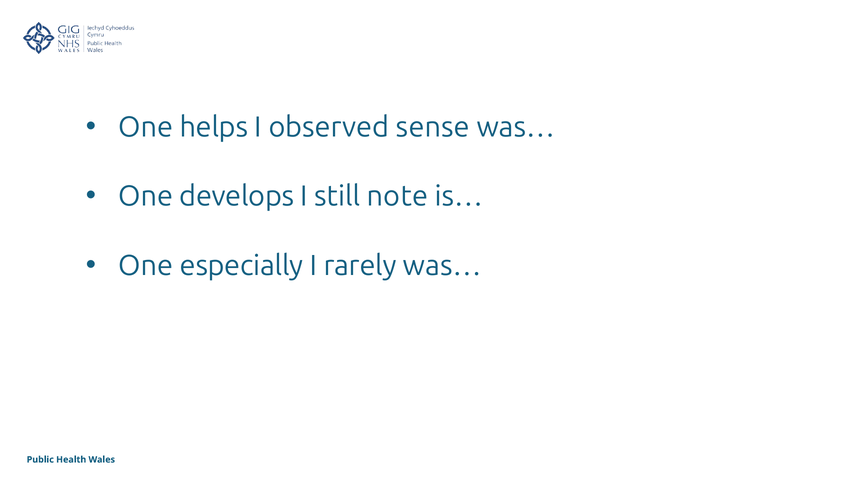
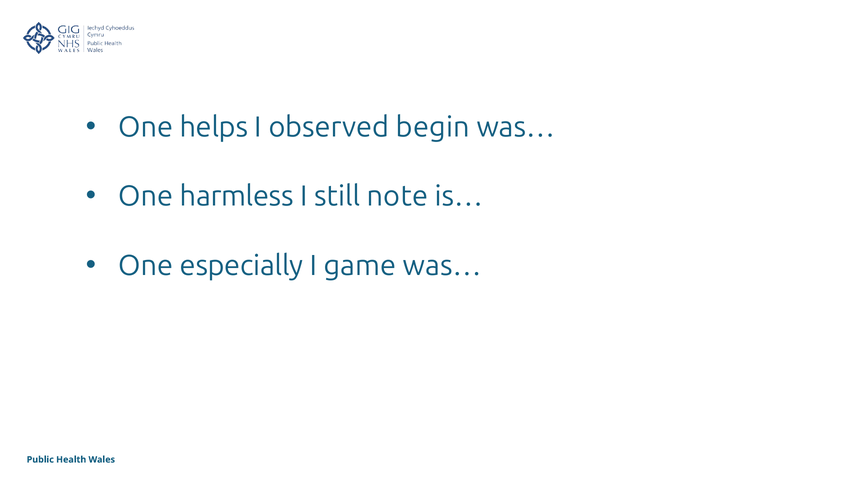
sense: sense -> begin (433, 127)
develops: develops -> harmless (237, 197)
rarely: rarely -> game (360, 266)
